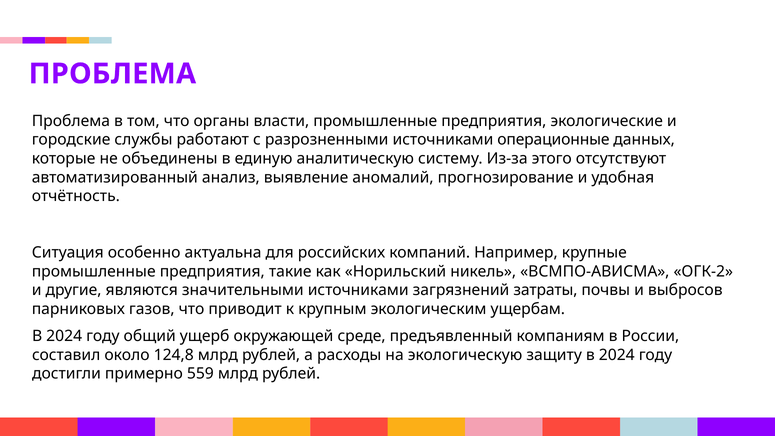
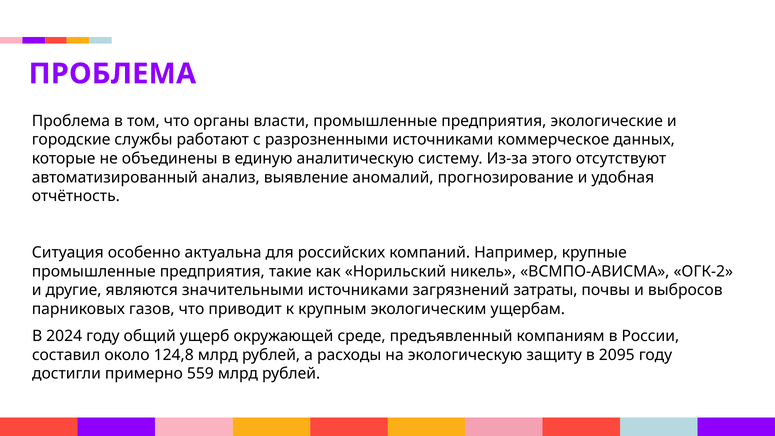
операционные: операционные -> коммерческое (553, 140)
защиту в 2024: 2024 -> 2095 (617, 355)
